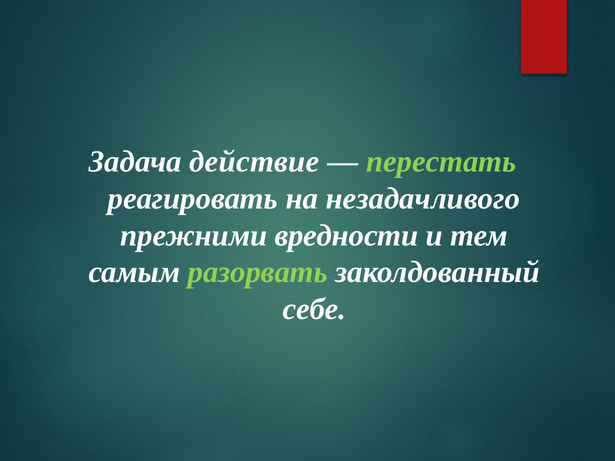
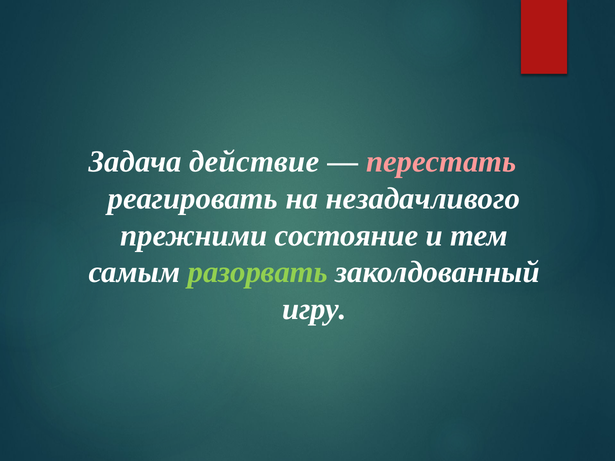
перестать colour: light green -> pink (441, 162)
вредности: вредности -> состояние (347, 236)
себе: себе -> игру (314, 309)
